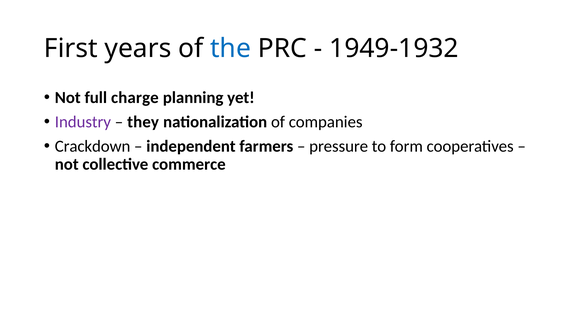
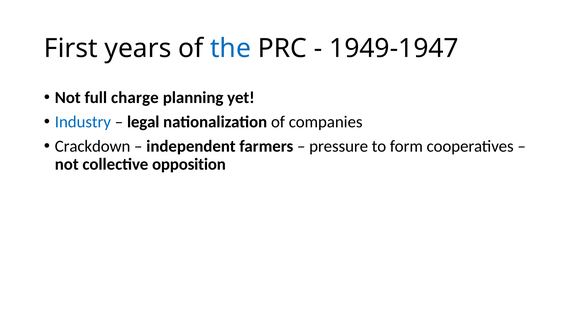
1949-1932: 1949-1932 -> 1949-1947 (394, 48)
Industry colour: purple -> blue (83, 122)
they: they -> legal (143, 122)
commerce: commerce -> opposition (189, 164)
